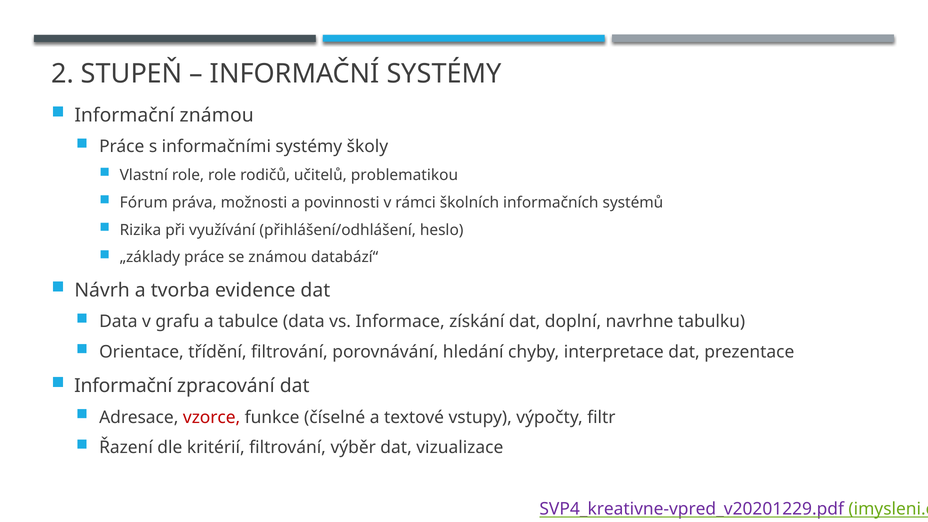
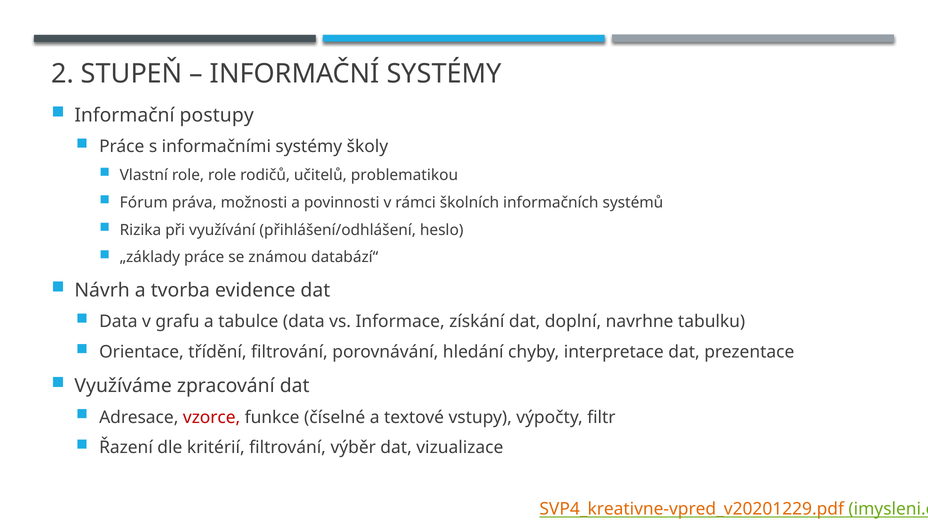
Informační známou: známou -> postupy (217, 115)
Informační: Informační -> Využíváme (123, 386)
SVP4_kreativne-vpred_v20201229.pdf colour: purple -> orange (692, 509)
